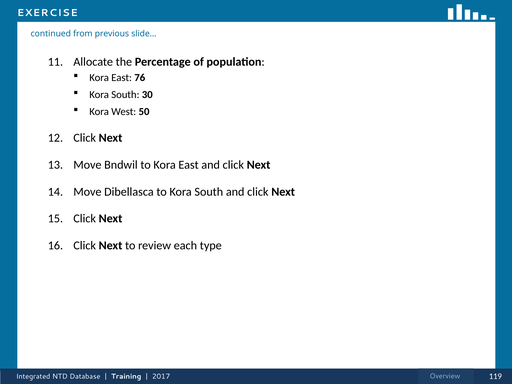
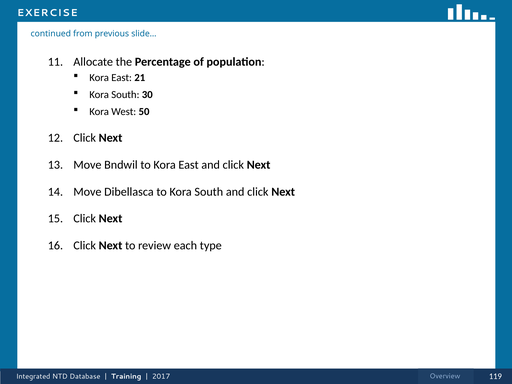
76: 76 -> 21 (140, 78)
